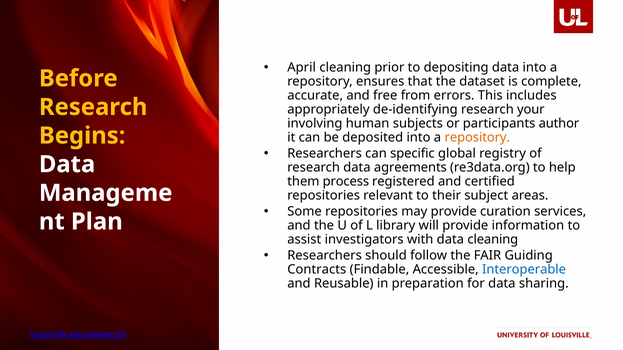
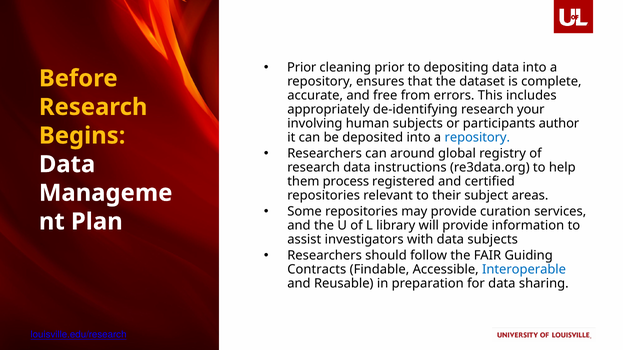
April: April -> Prior (302, 67)
repository colour: orange -> blue (477, 138)
specific: specific -> around (412, 154)
agreements: agreements -> instructions (410, 168)
data cleaning: cleaning -> subjects (493, 240)
